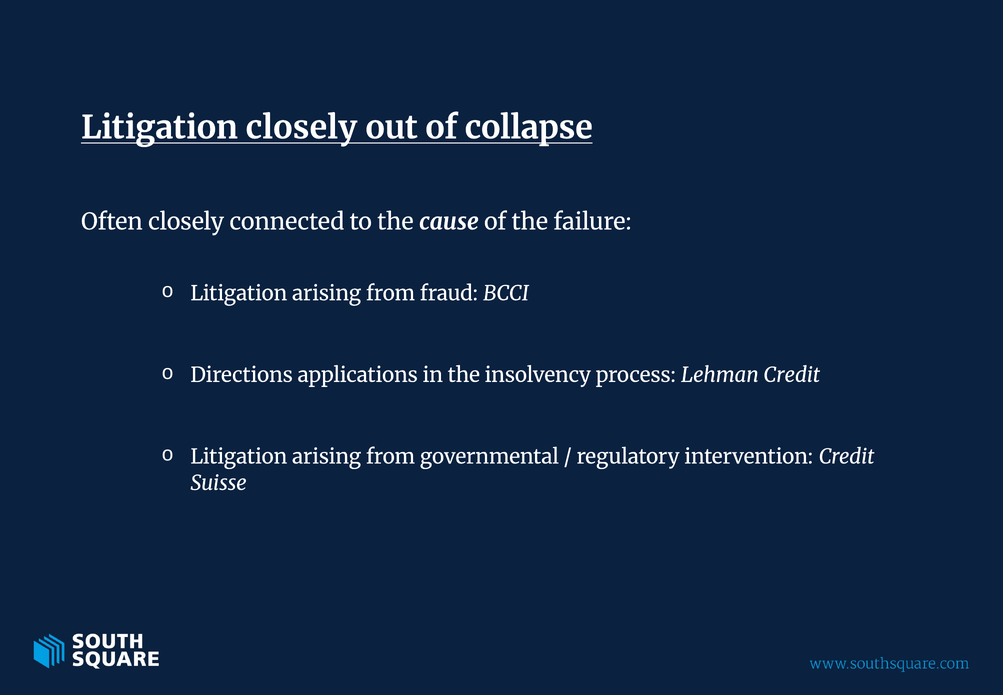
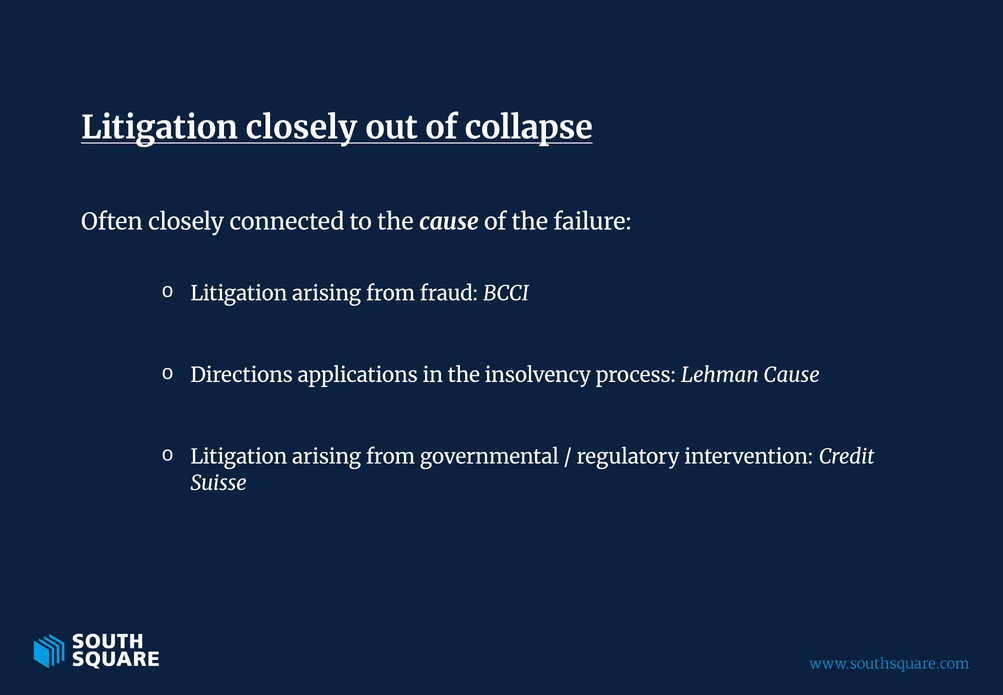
Lehman Credit: Credit -> Cause (792, 375)
